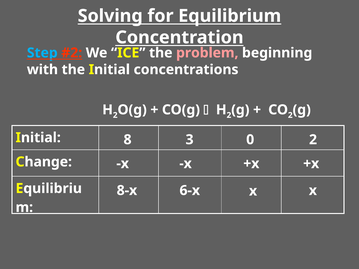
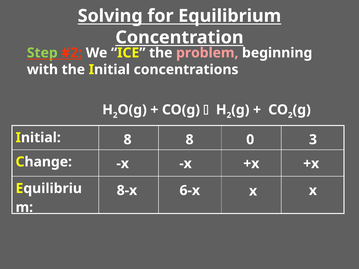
Step colour: light blue -> light green (42, 53)
8 3: 3 -> 8 (190, 140)
0 2: 2 -> 3 (313, 140)
